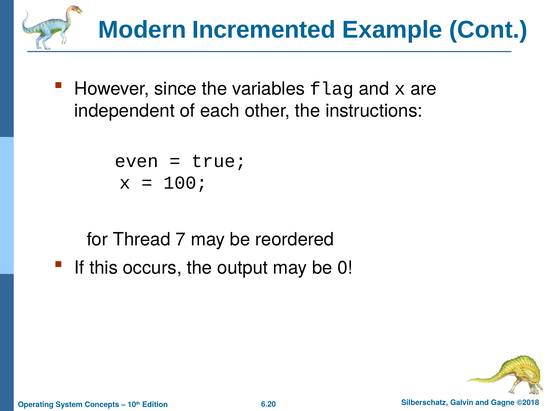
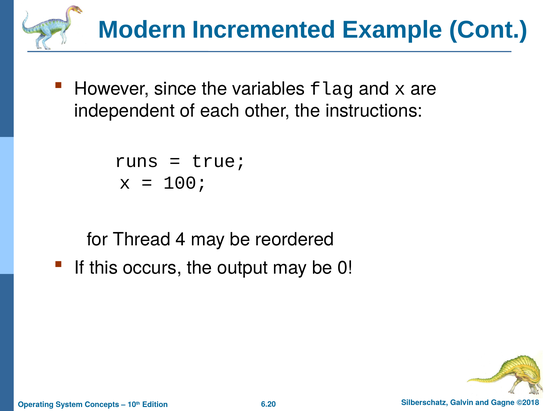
even: even -> runs (137, 161)
7: 7 -> 4 (181, 240)
